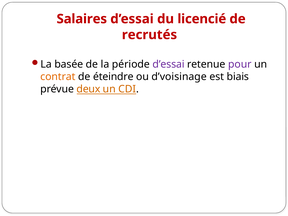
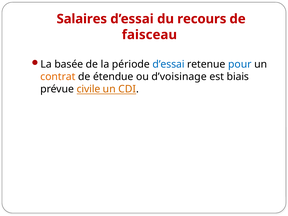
licencié: licencié -> recours (202, 19)
recrutés: recrutés -> faisceau (149, 35)
d’essai colour: purple -> blue (169, 64)
pour colour: purple -> blue (240, 64)
éteindre: éteindre -> étendue (113, 77)
deux: deux -> civile (88, 89)
